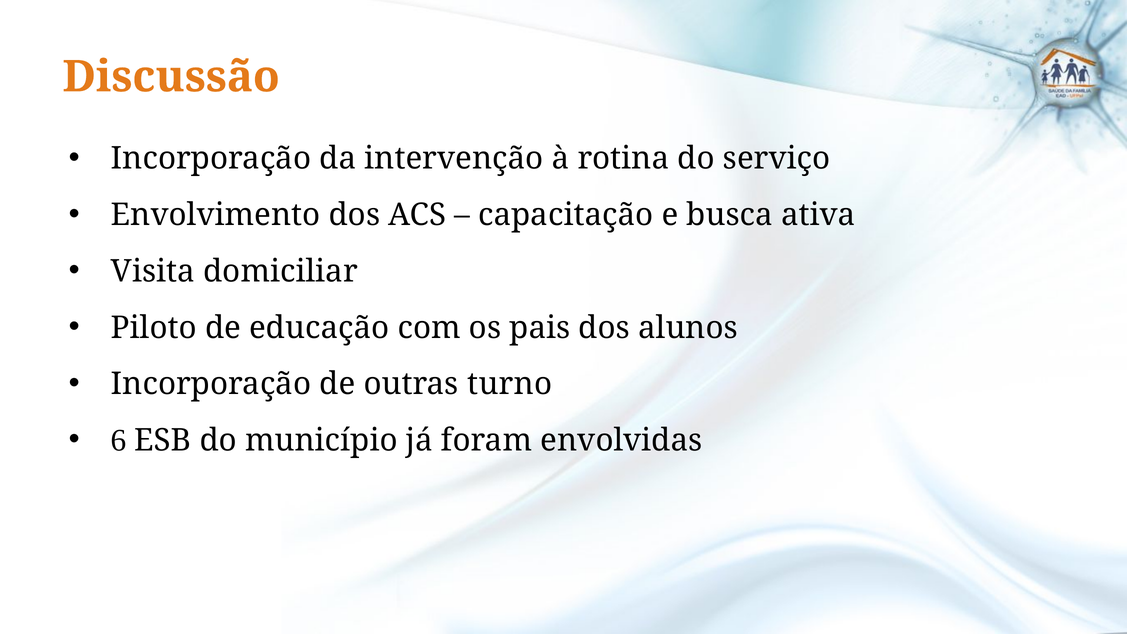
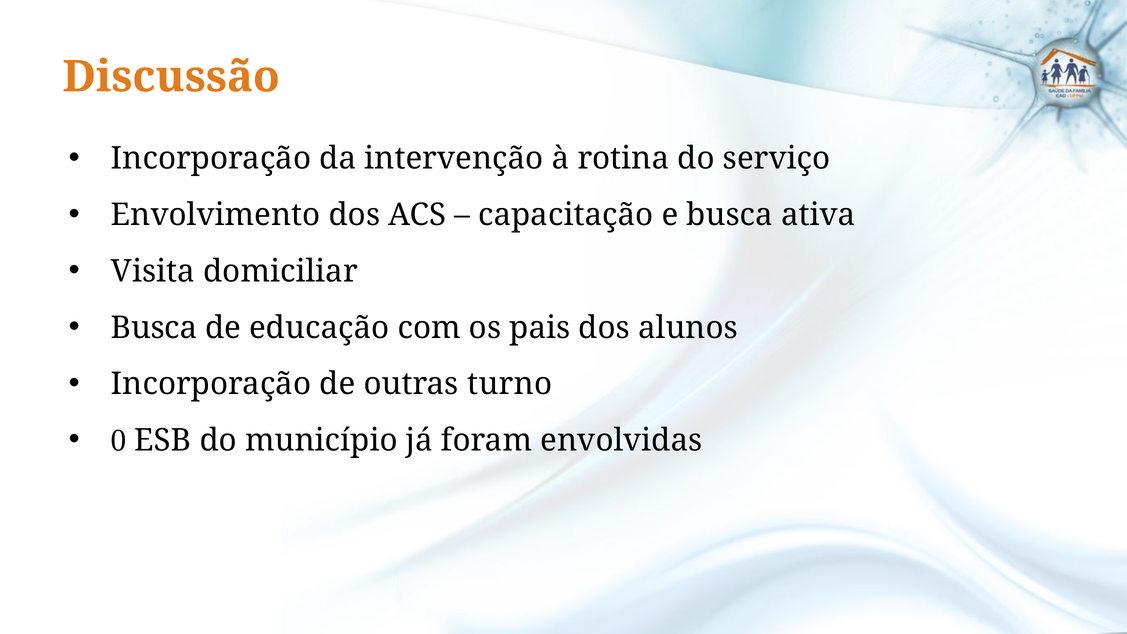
Piloto: Piloto -> Busca (154, 328)
6: 6 -> 0 (119, 440)
